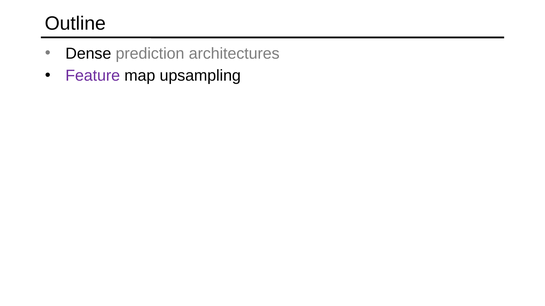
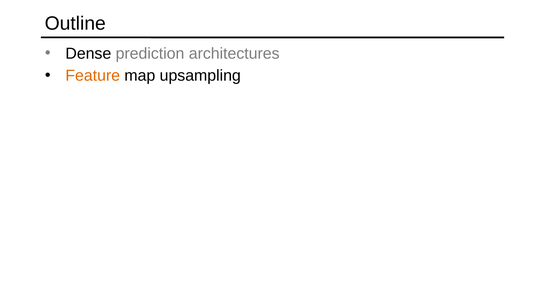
Feature colour: purple -> orange (93, 76)
